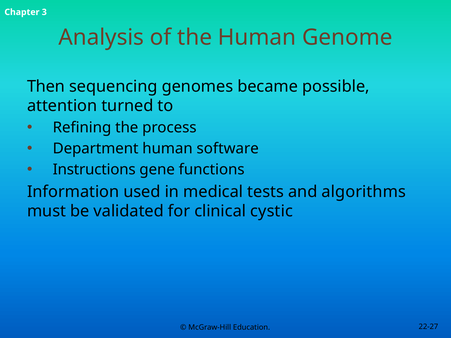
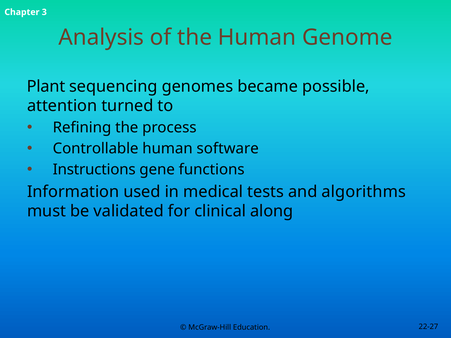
Then: Then -> Plant (46, 86)
Department: Department -> Controllable (96, 149)
cystic: cystic -> along (272, 211)
